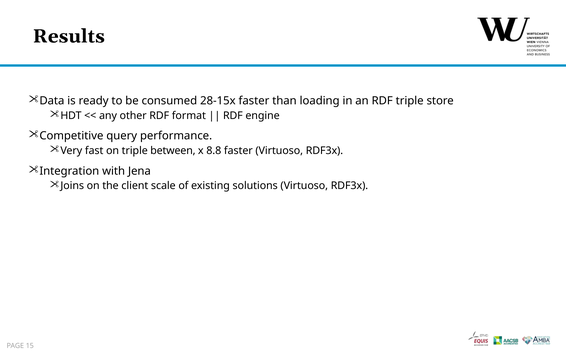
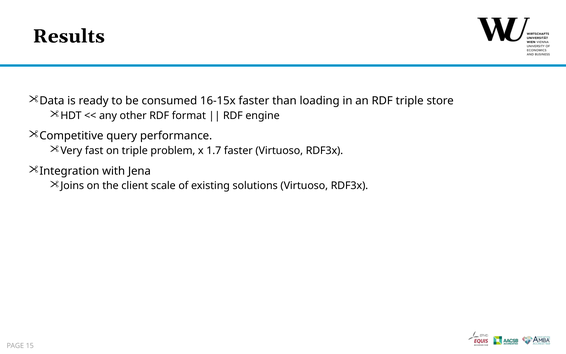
28-15x: 28-15x -> 16-15x (218, 101)
between: between -> problem (173, 151)
8.8: 8.8 -> 1.7 (214, 151)
